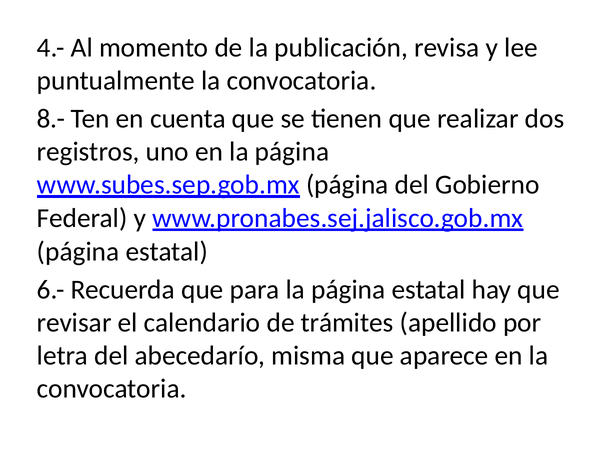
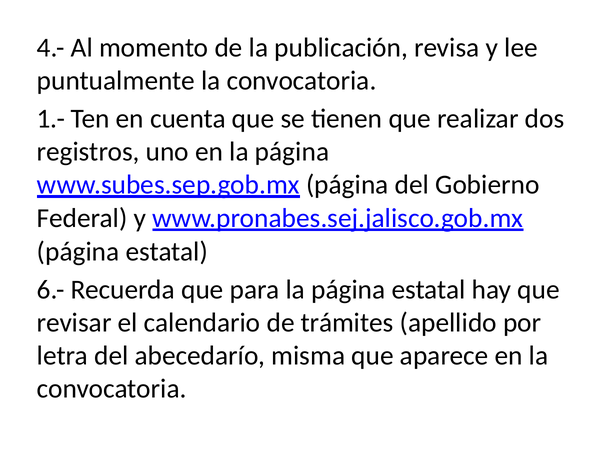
8.-: 8.- -> 1.- (51, 119)
